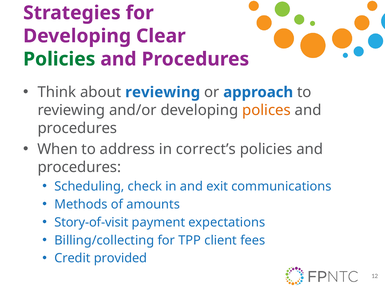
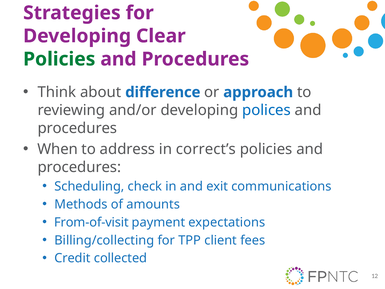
about reviewing: reviewing -> difference (163, 92)
polices colour: orange -> blue (266, 110)
Story-of-visit: Story-of-visit -> From-of-visit (91, 222)
provided: provided -> collected (121, 258)
